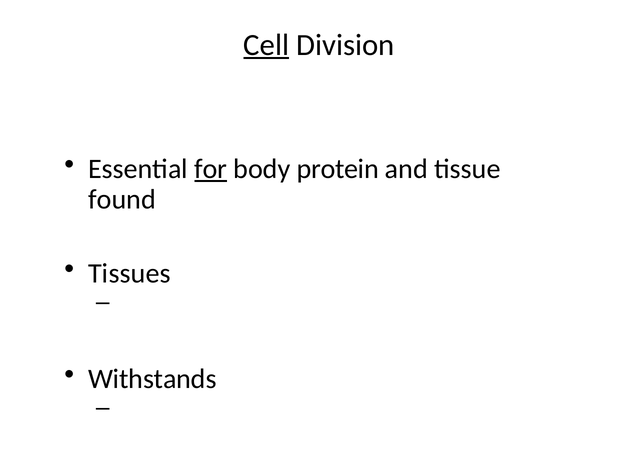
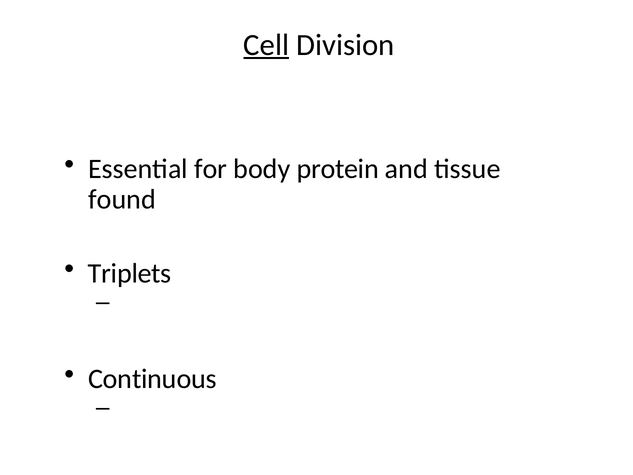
for underline: present -> none (211, 169)
Tissues: Tissues -> Triplets (130, 273)
Withstands: Withstands -> Continuous (152, 379)
